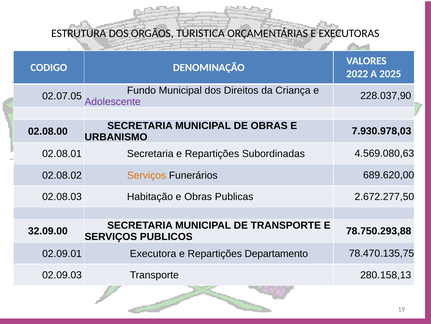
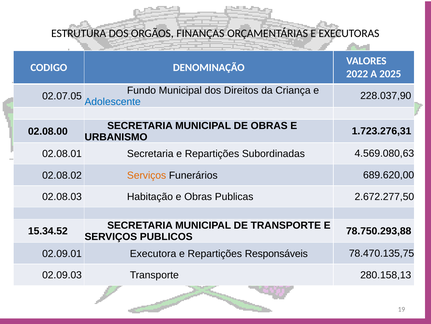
TURISTICA: TURISTICA -> FINANÇAS (200, 33)
Adolescente colour: purple -> blue (113, 102)
7.930.978,03: 7.930.978,03 -> 1.723.276,31 (382, 131)
32.09.00: 32.09.00 -> 15.34.52 (48, 231)
Departamento: Departamento -> Responsáveis (276, 253)
